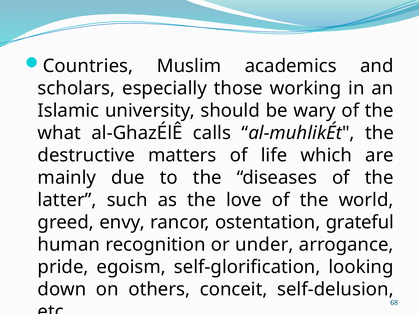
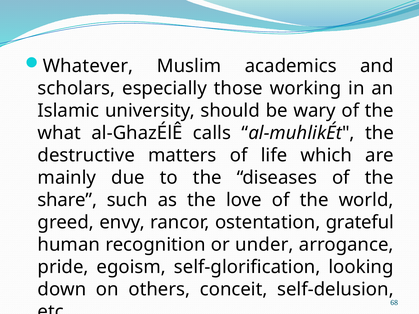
Countries: Countries -> Whatever (88, 66)
latter: latter -> share (67, 200)
